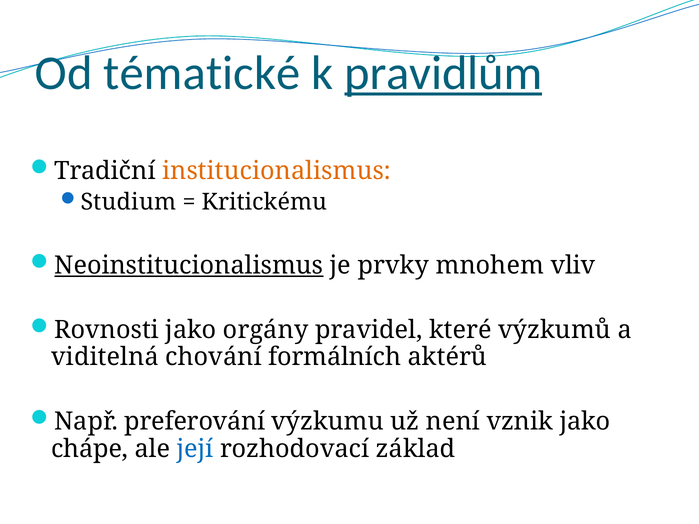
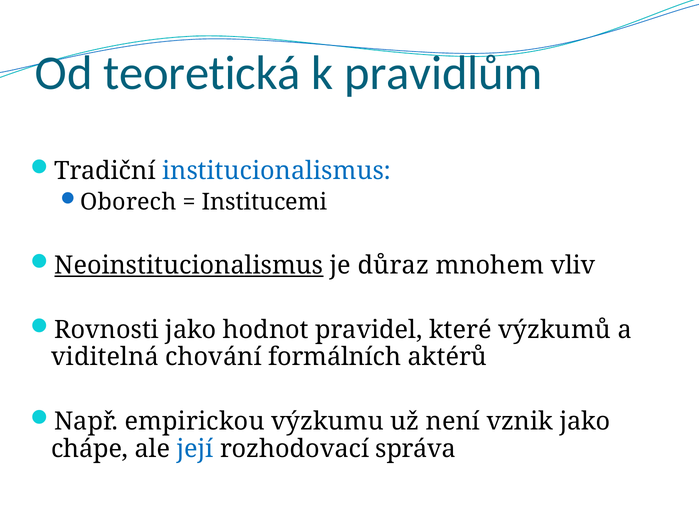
tématické: tématické -> teoretická (202, 73)
pravidlům underline: present -> none (443, 73)
institucionalismus colour: orange -> blue (277, 171)
Studium: Studium -> Oborech (128, 202)
Kritickému: Kritickému -> Institucemi (264, 202)
prvky: prvky -> důraz (393, 265)
orgány: orgány -> hodnot (266, 330)
preferování: preferování -> empirickou (195, 422)
základ: základ -> správa (416, 449)
